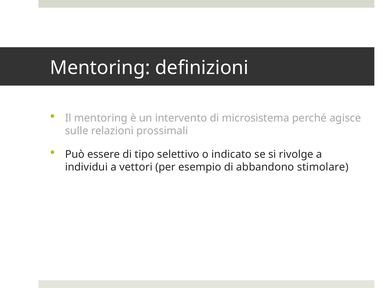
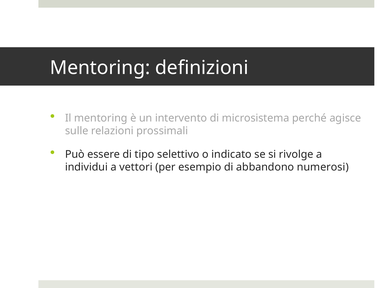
stimolare: stimolare -> numerosi (323, 167)
